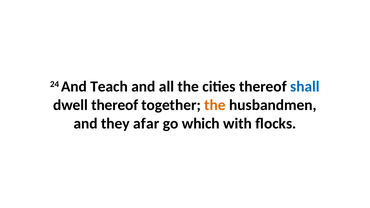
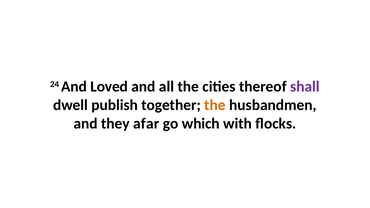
Teach: Teach -> Loved (109, 87)
shall colour: blue -> purple (305, 87)
dwell thereof: thereof -> publish (115, 105)
